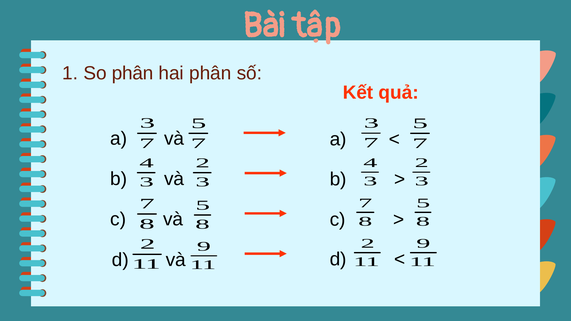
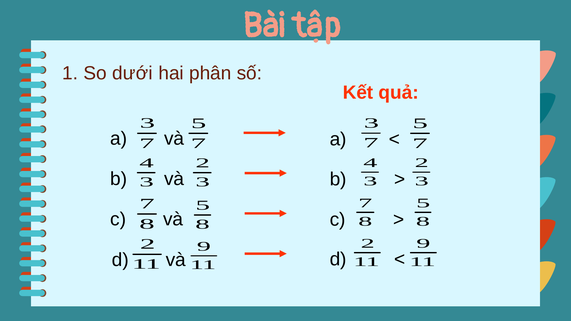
So phân: phân -> dưới (132, 73)
